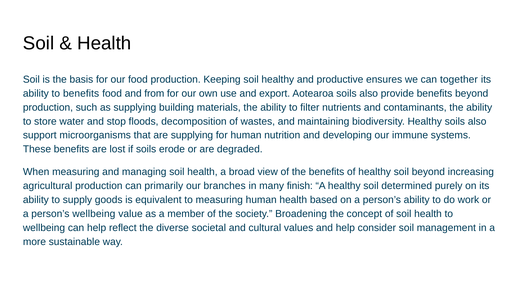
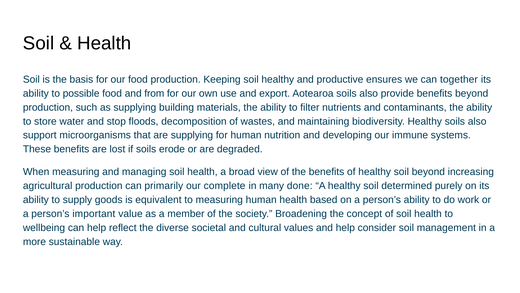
to benefits: benefits -> possible (81, 93)
branches: branches -> complete (225, 186)
finish: finish -> done (300, 186)
person’s wellbeing: wellbeing -> important (94, 213)
